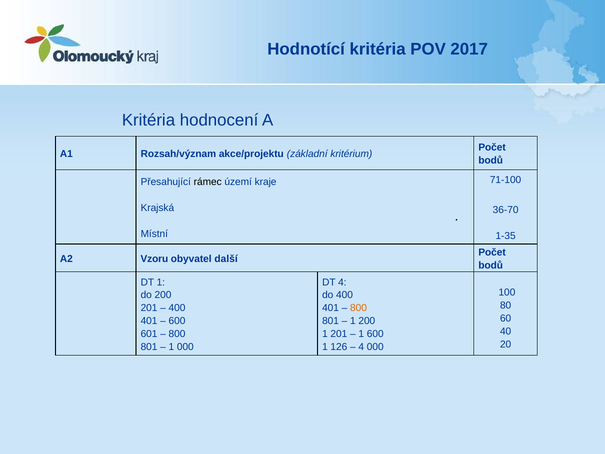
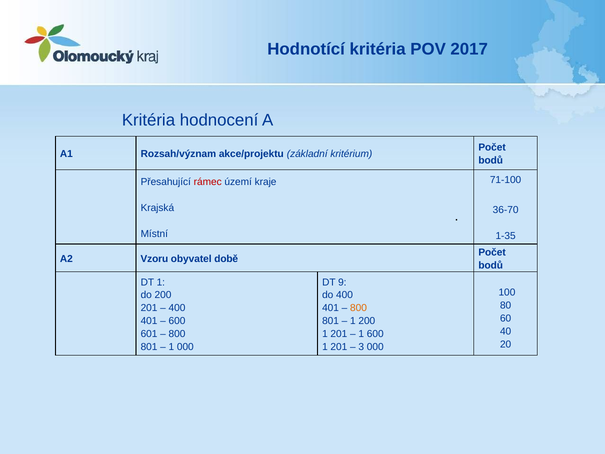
rámec colour: black -> red (208, 182)
další: další -> době (226, 259)
DT 4: 4 -> 9 (342, 282)
126: 126 -> 201 (339, 347)
4: 4 -> 3 (361, 347)
